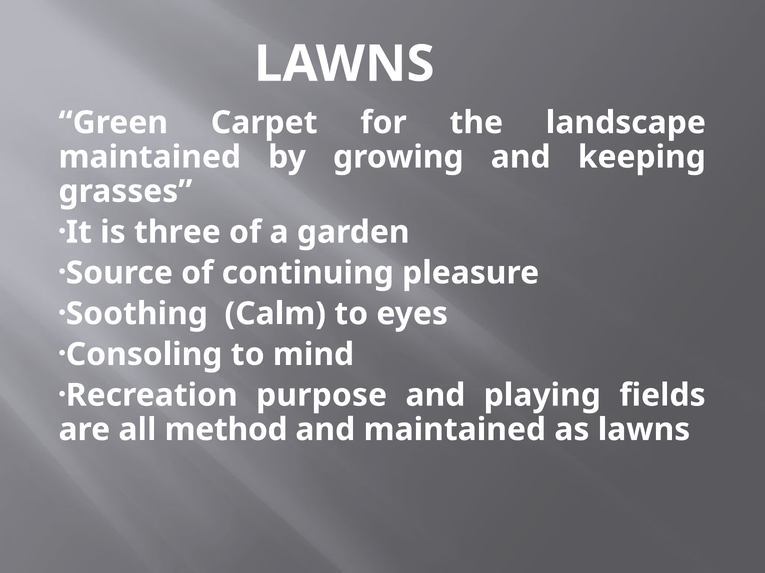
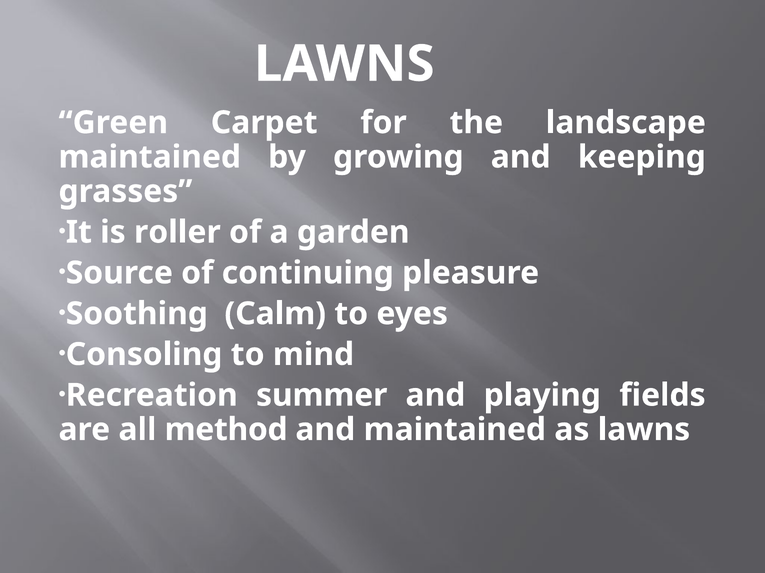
three: three -> roller (177, 232)
purpose: purpose -> summer (322, 396)
